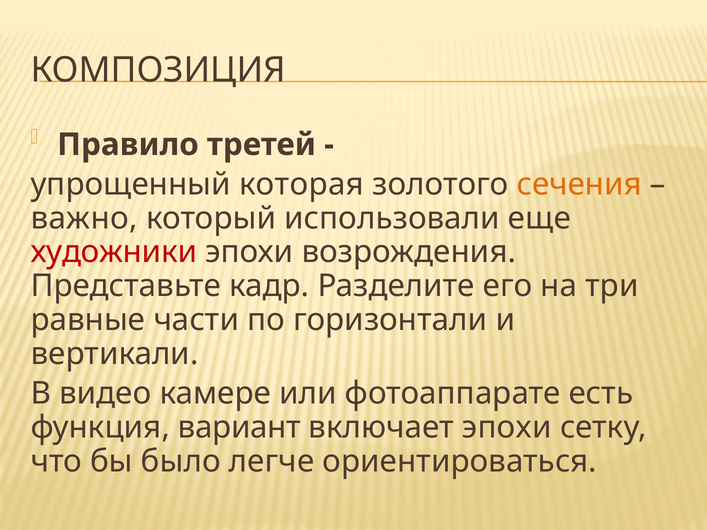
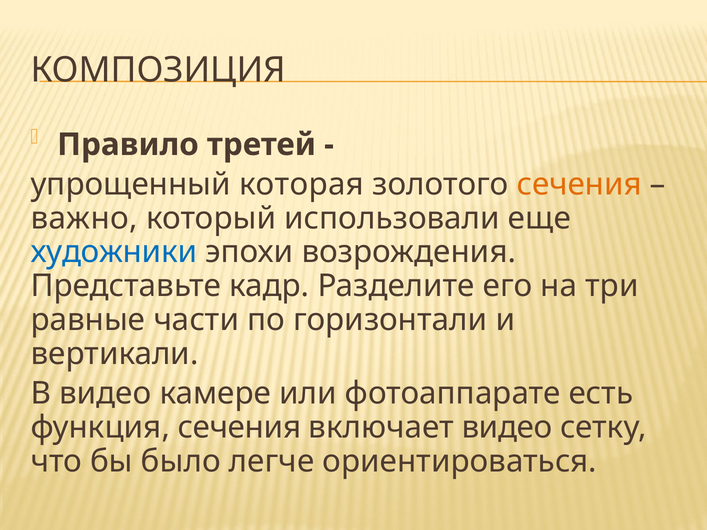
художники colour: red -> blue (114, 252)
функция вариант: вариант -> сечения (239, 428)
включает эпохи: эпохи -> видео (507, 428)
